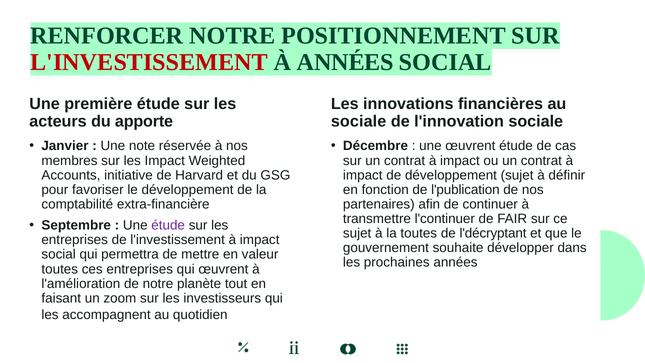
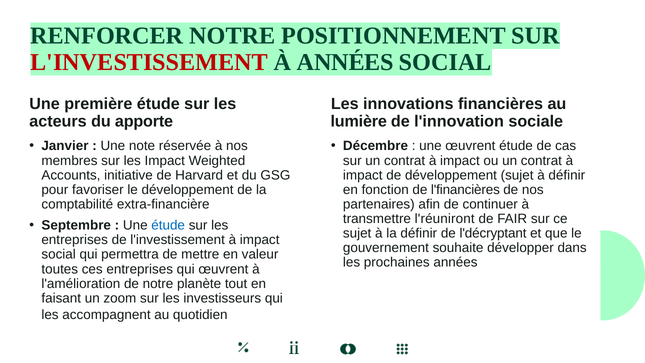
sociale: sociale -> lumière (359, 121)
l'publication: l'publication -> l'financières (465, 190)
l'continuer: l'continuer -> l'réuniront (445, 219)
étude colour: purple -> blue (168, 225)
la toutes: toutes -> définir (419, 233)
